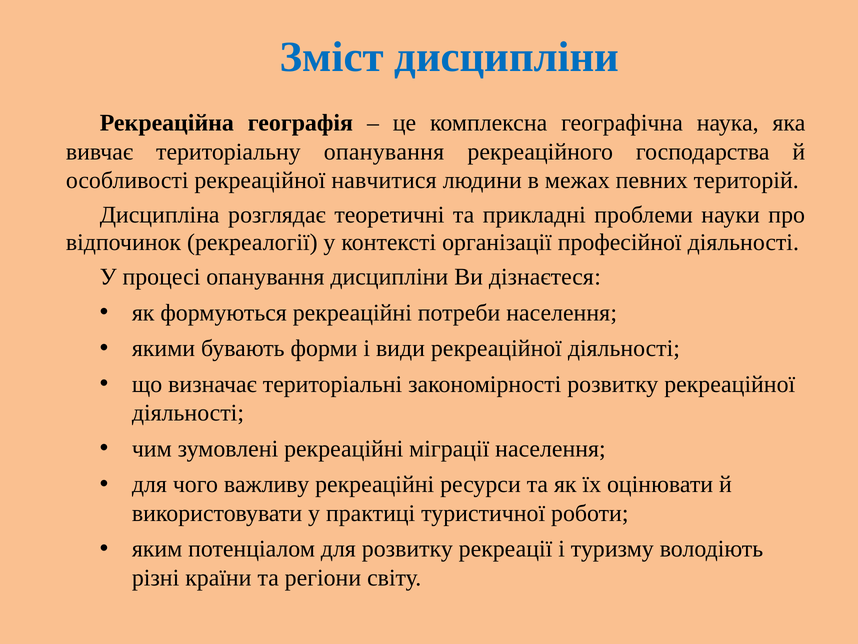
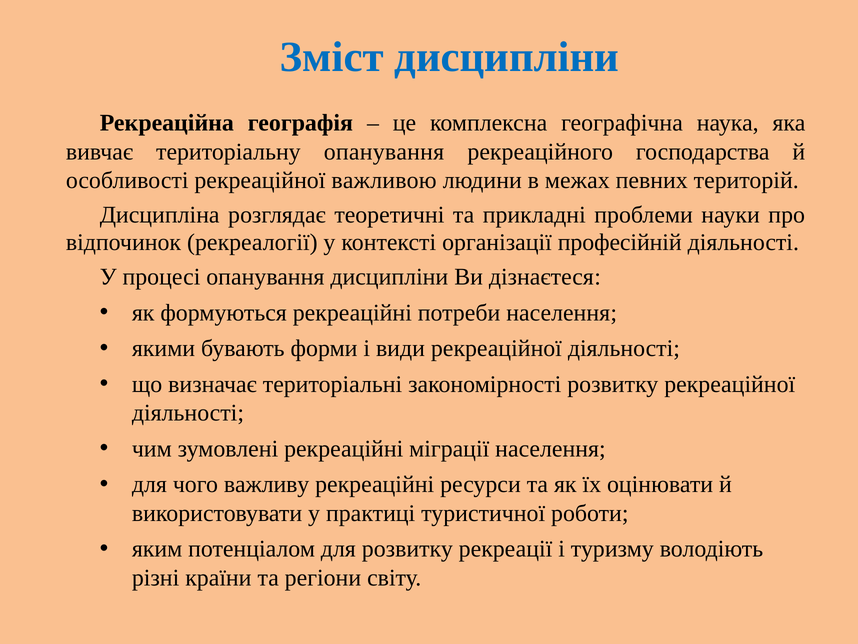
навчитися: навчитися -> важливою (384, 180)
професійної: професійної -> професійній (620, 242)
